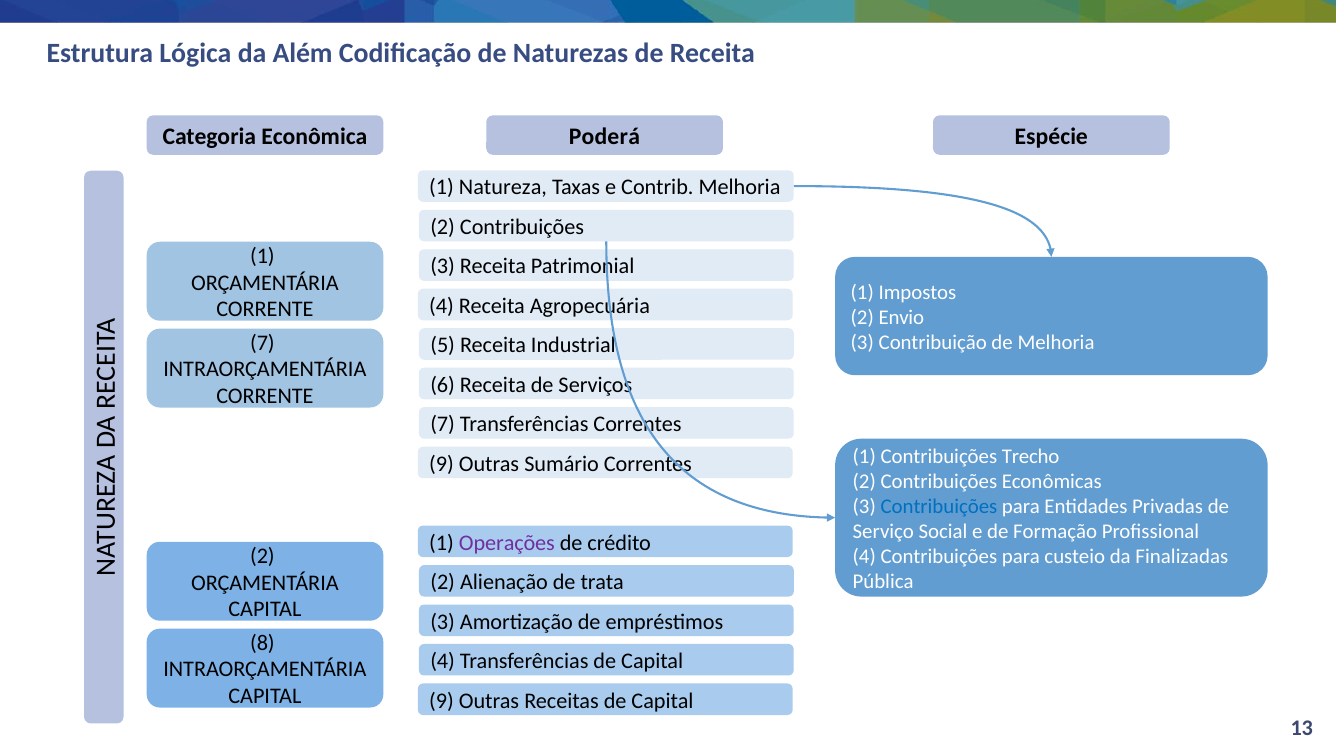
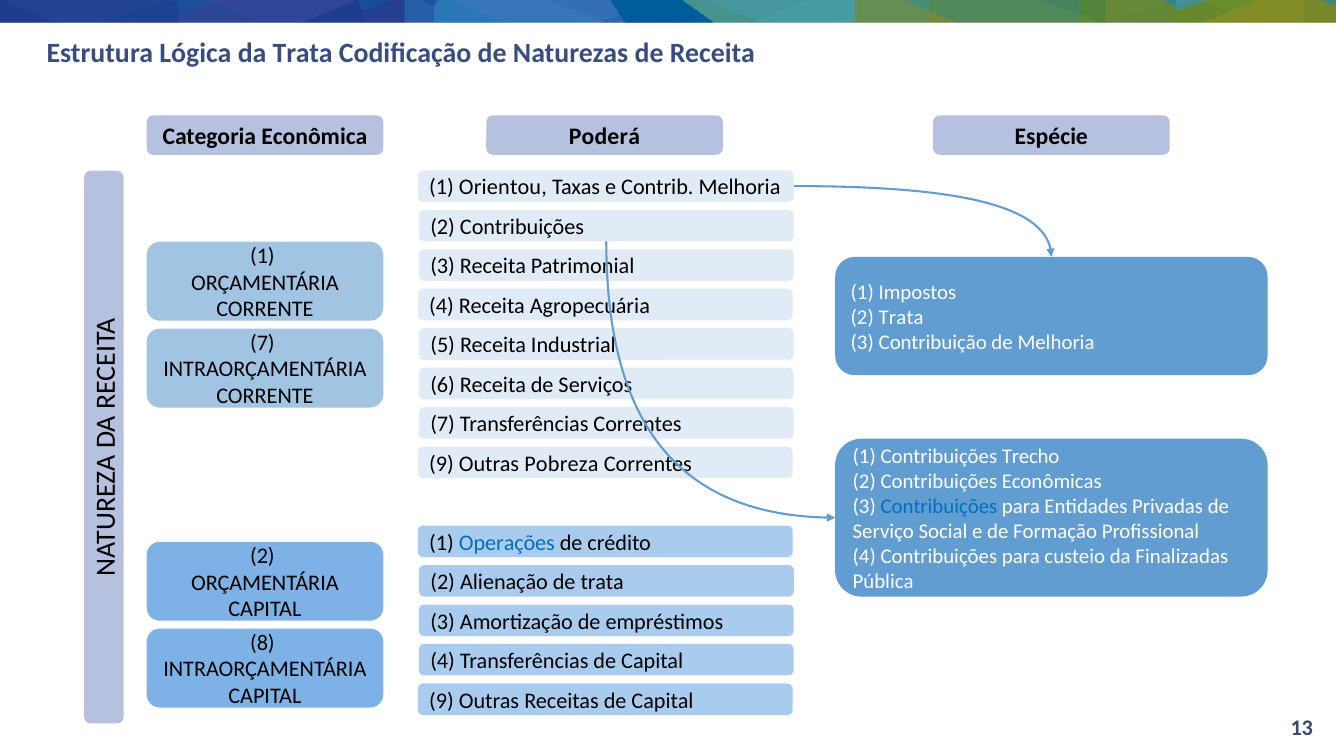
da Além: Além -> Trata (303, 54)
Natureza: Natureza -> Orientou (503, 187)
2 Envio: Envio -> Trata (901, 317)
Sumário: Sumário -> Pobreza (561, 464)
Operações colour: purple -> blue (507, 542)
